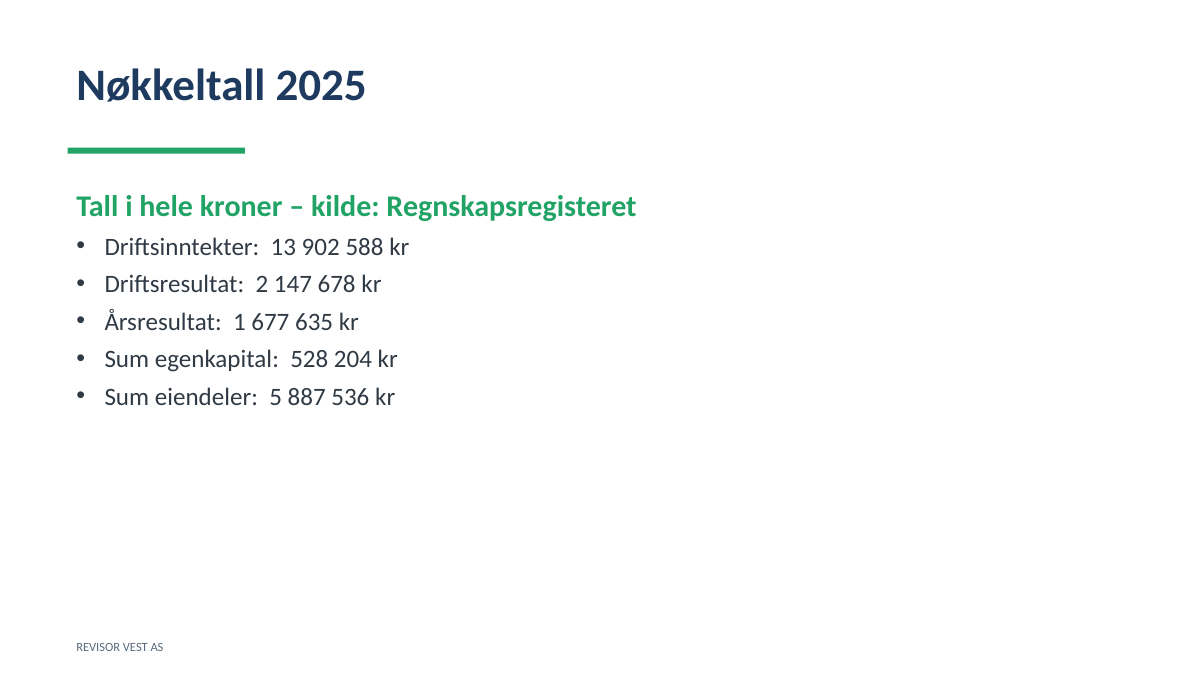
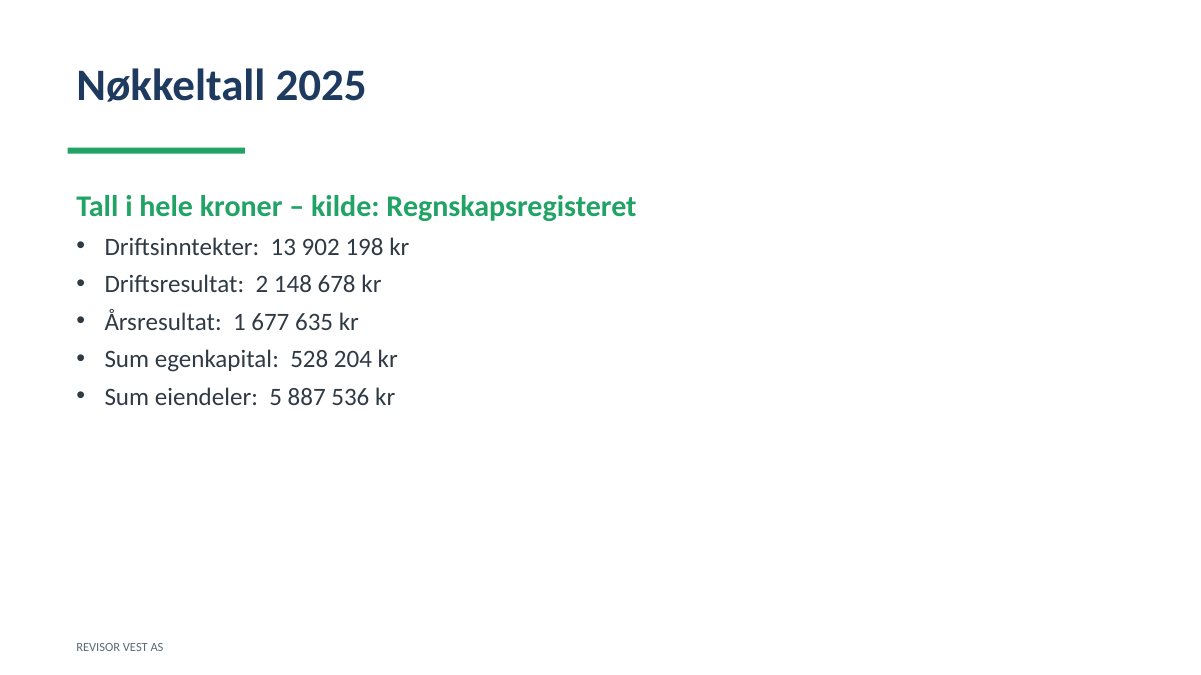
588: 588 -> 198 (365, 247)
147: 147 -> 148 (293, 285)
